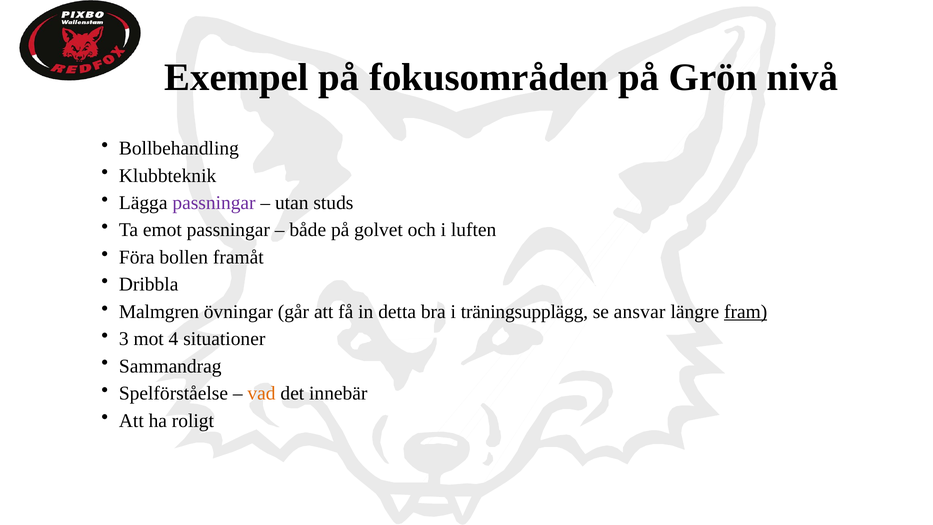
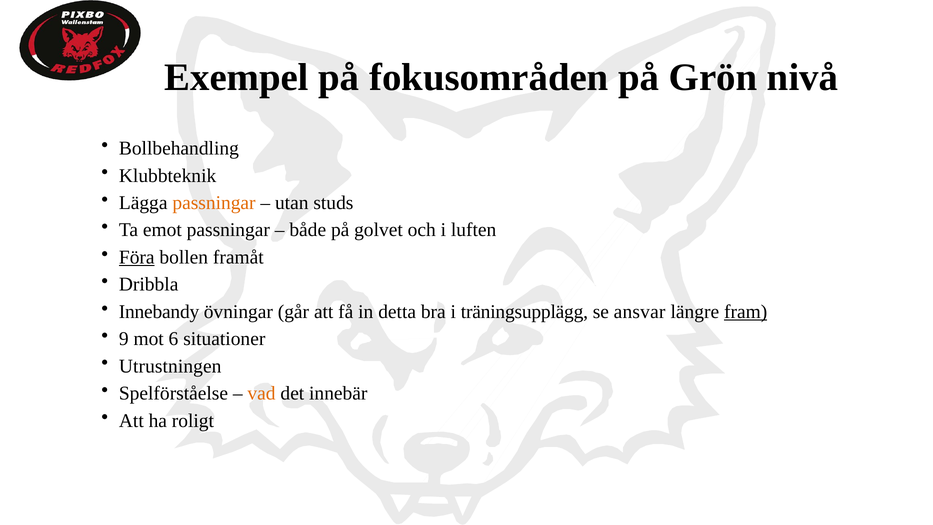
passningar colour: purple -> orange (214, 203)
Föra underline: none -> present (137, 257)
Malmgren: Malmgren -> Innebandy (159, 312)
3: 3 -> 9 (124, 339)
4: 4 -> 6 (173, 339)
Sammandrag: Sammandrag -> Utrustningen (170, 366)
